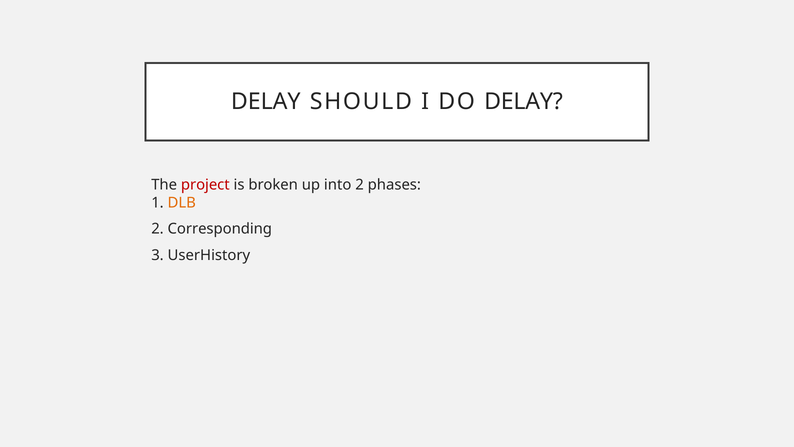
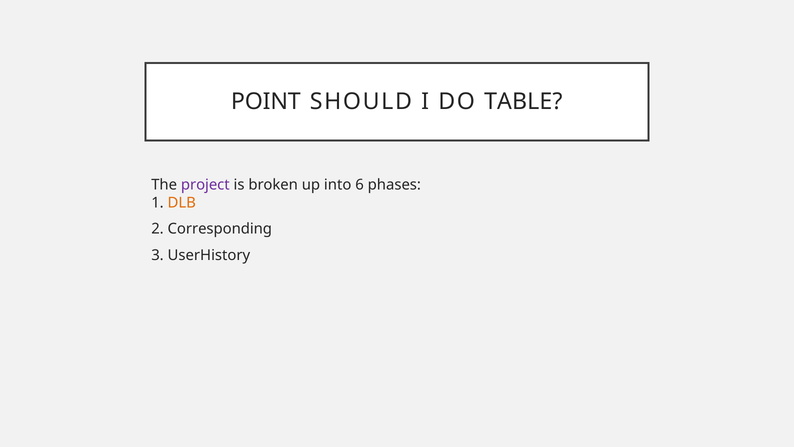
DELAY: DELAY -> POINT (266, 101)
DO DELAY: DELAY -> TABLE (523, 101)
project colour: red -> purple (205, 185)
into 2: 2 -> 6 (360, 185)
